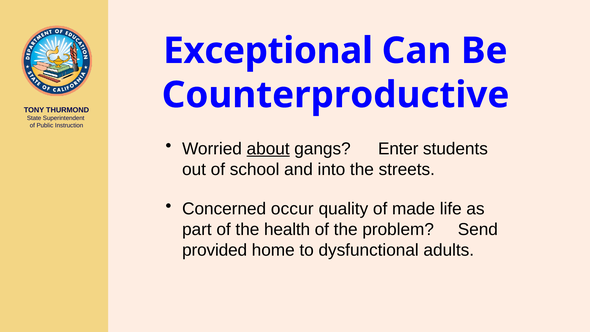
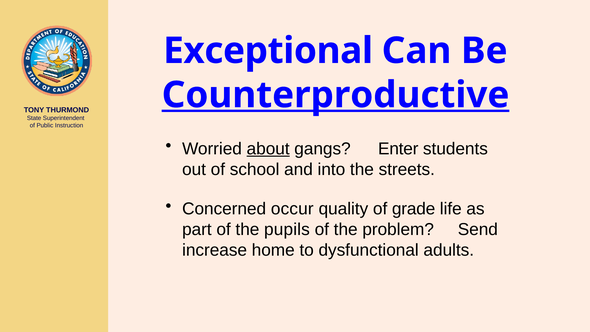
Counterproductive underline: none -> present (336, 95)
made: made -> grade (414, 209)
health: health -> pupils (287, 229)
provided: provided -> increase (215, 250)
